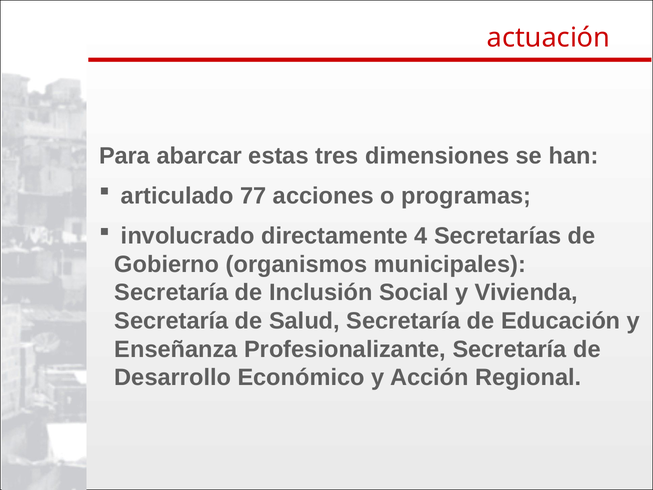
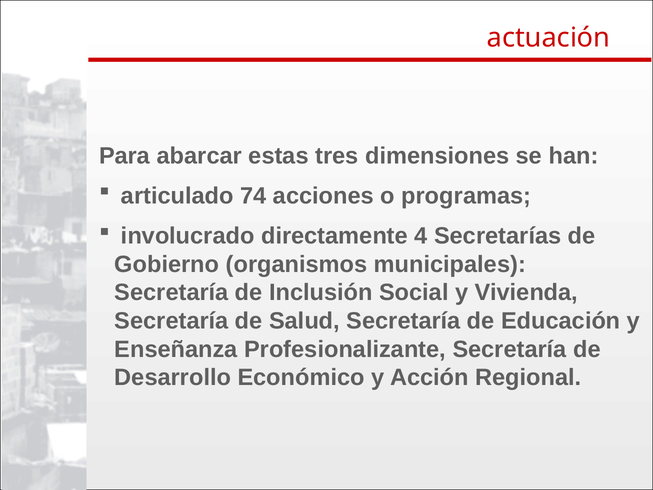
77: 77 -> 74 (253, 196)
